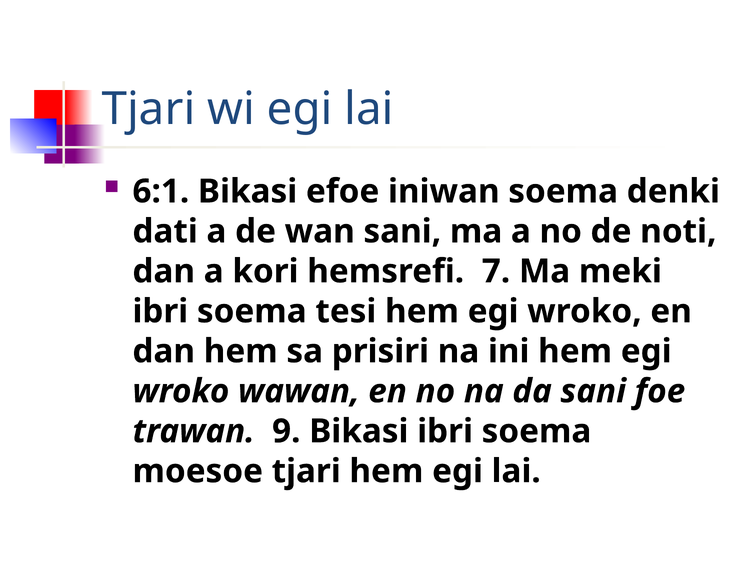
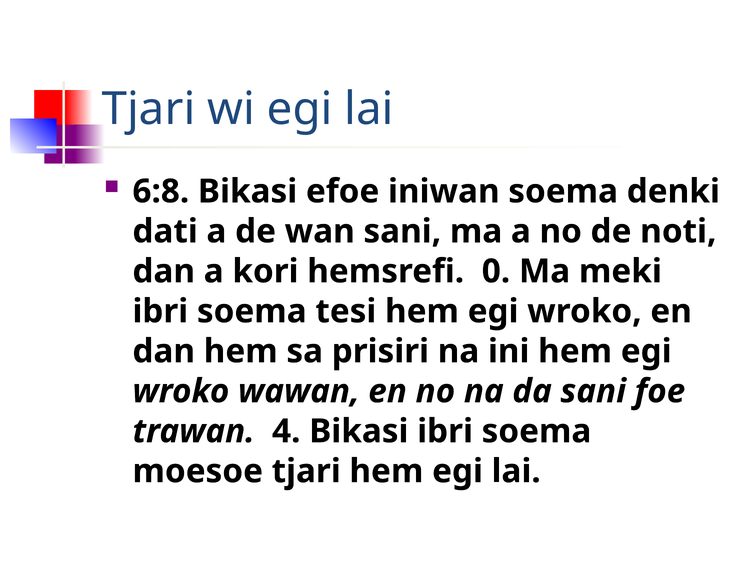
6:1: 6:1 -> 6:8 (161, 191)
7: 7 -> 0 (496, 271)
9: 9 -> 4 (286, 431)
